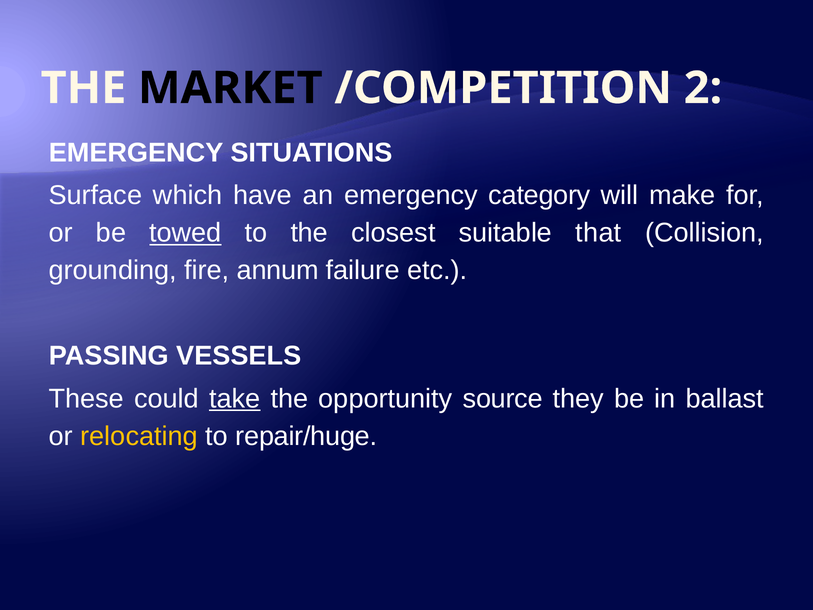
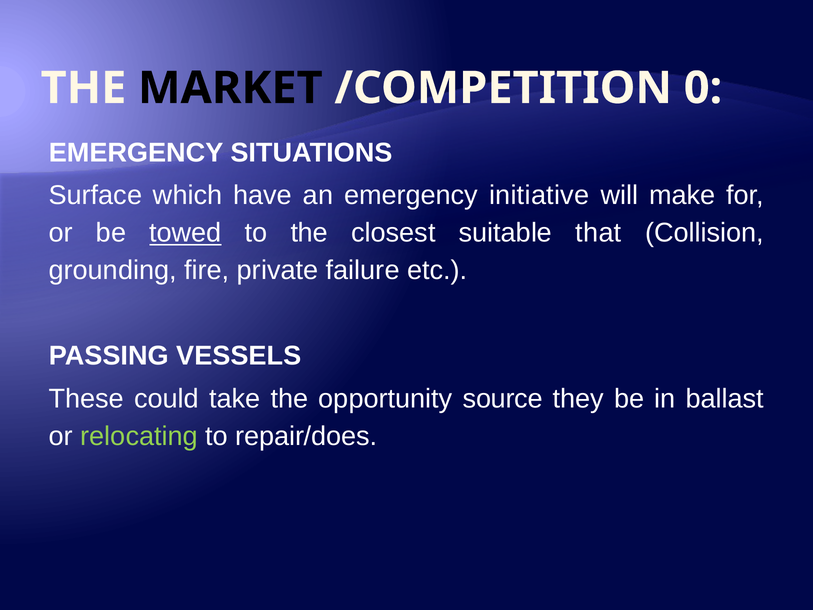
2: 2 -> 0 (703, 88)
category: category -> initiative (539, 195)
annum: annum -> private (278, 270)
take underline: present -> none (235, 399)
relocating colour: yellow -> light green (139, 436)
repair/huge: repair/huge -> repair/does (306, 436)
